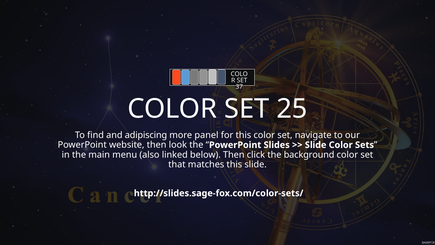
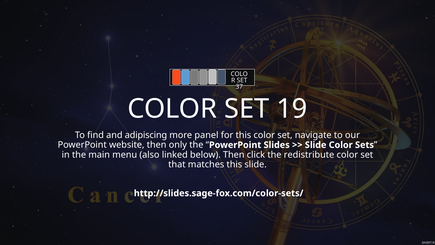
25: 25 -> 19 (292, 109)
look: look -> only (178, 145)
background: background -> redistribute (309, 155)
